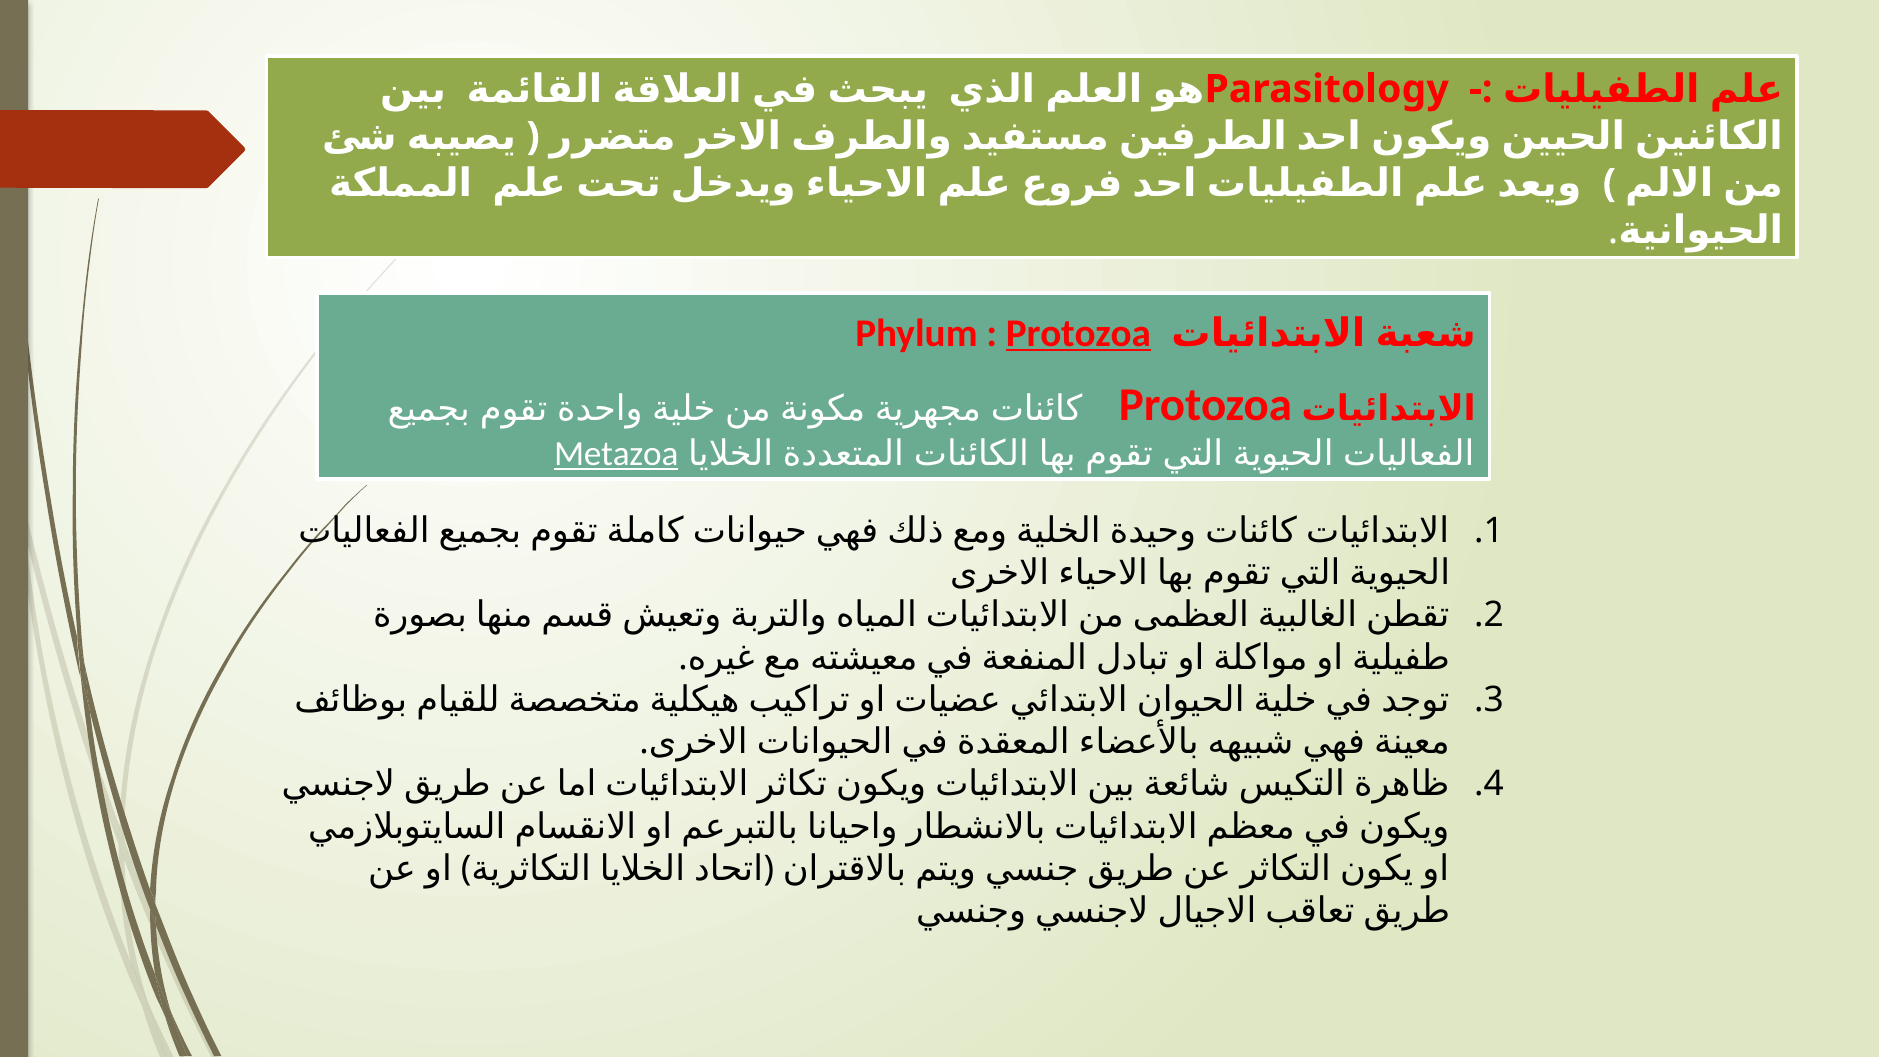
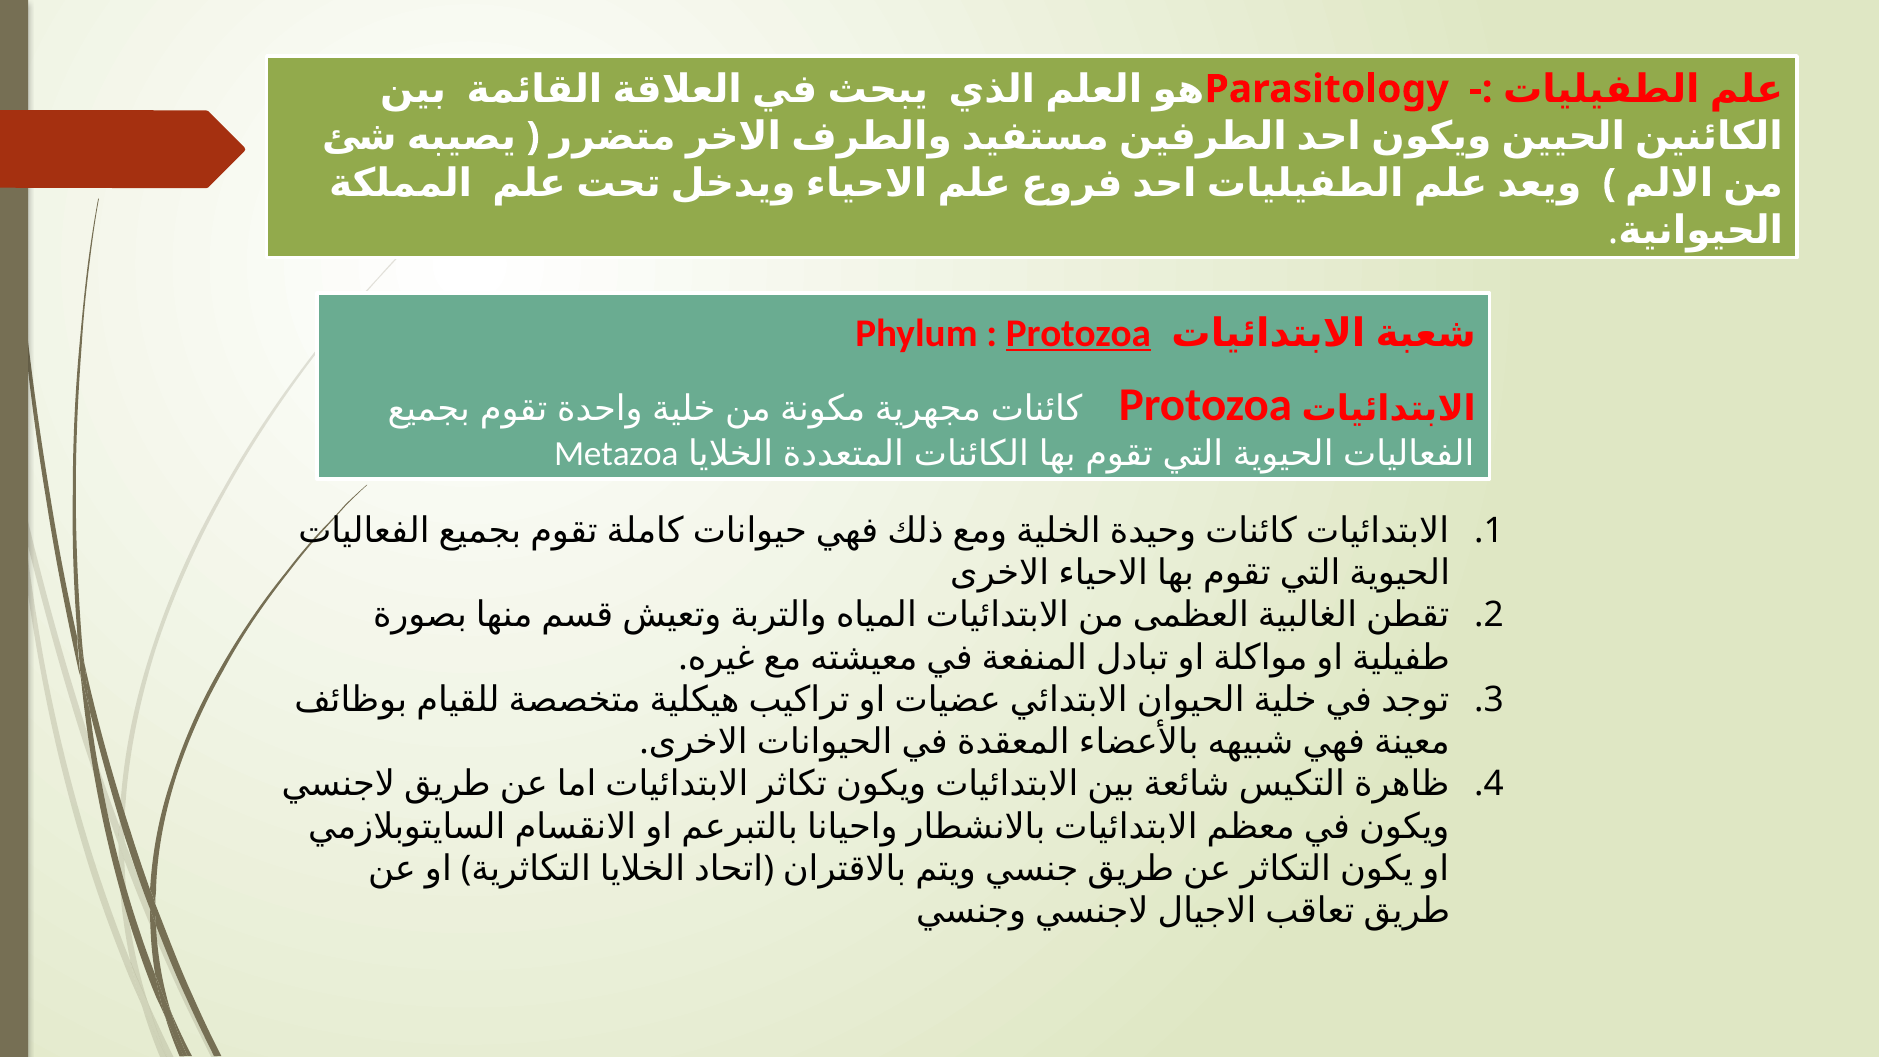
Metazoa underline: present -> none (616, 454)
